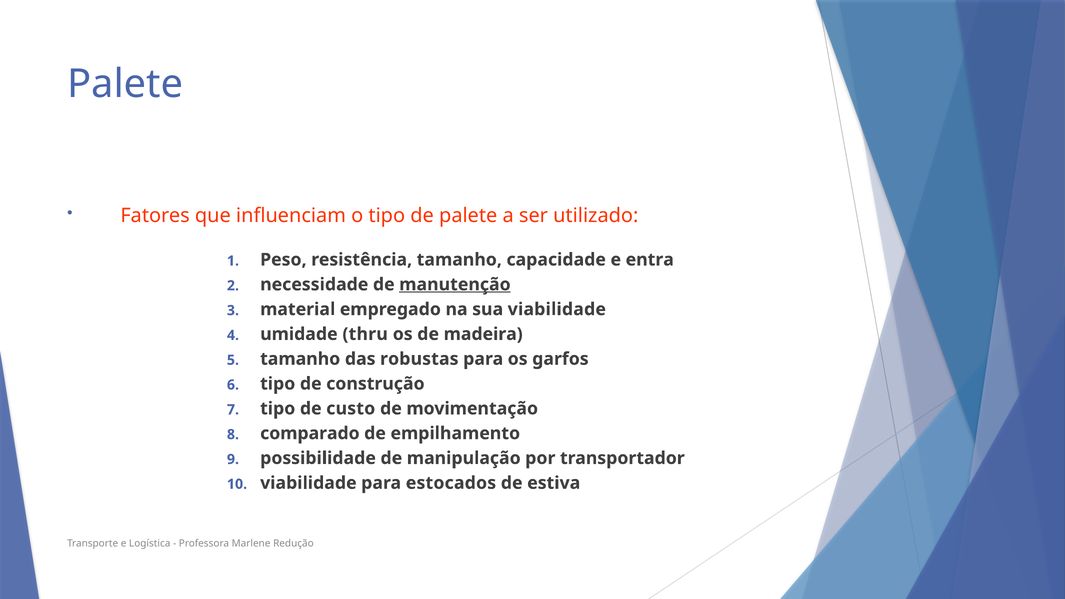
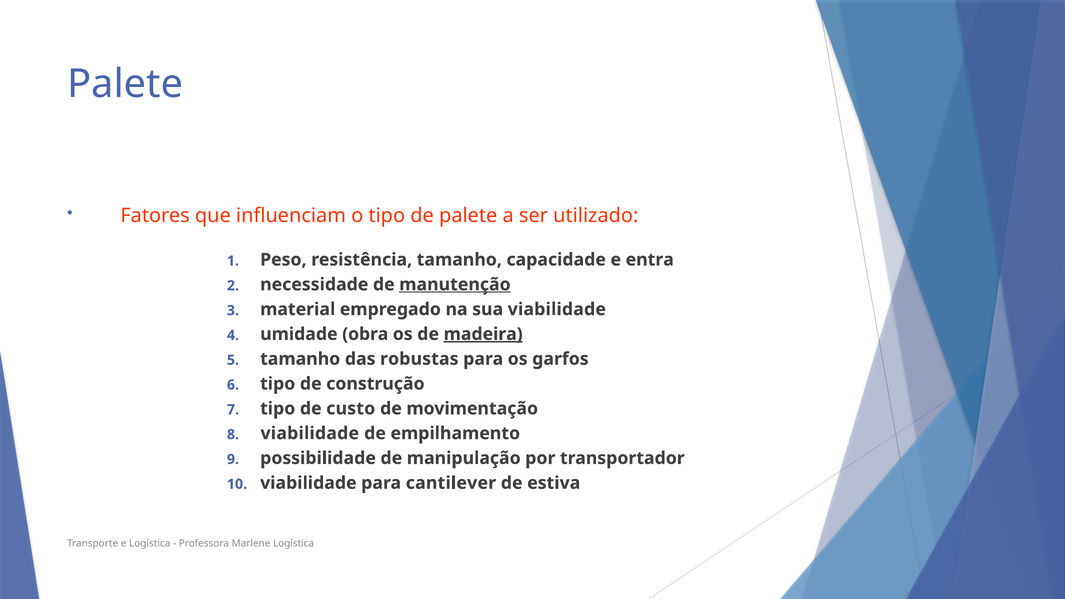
thru: thru -> obra (365, 334)
madeira underline: none -> present (483, 334)
comparado: comparado -> viabilidade (310, 433)
estocados: estocados -> cantilever (451, 483)
Marlene Redução: Redução -> Logística (294, 544)
